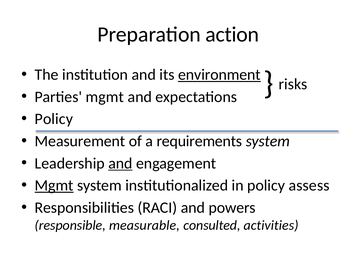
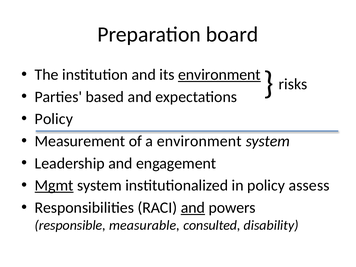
action: action -> board (232, 34)
Parties mgmt: mgmt -> based (105, 97)
a requirements: requirements -> environment (199, 141)
and underline: present -> none (120, 163)
and underline: none -> present (193, 208)
activities: activities -> disability (271, 225)
